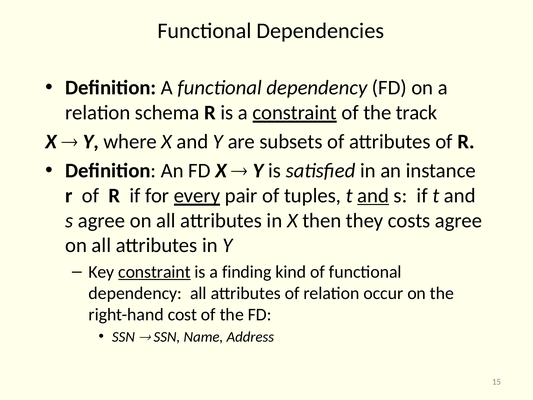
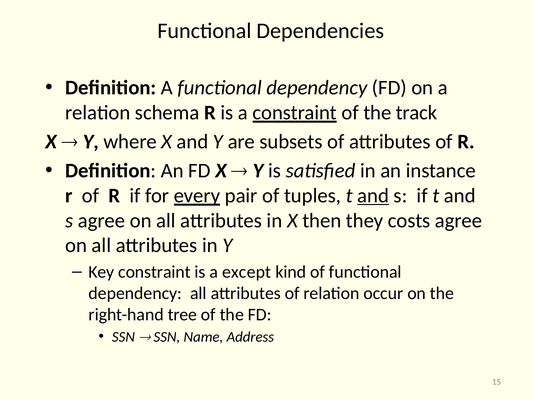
constraint underline: present -> none (154, 272)
finding: finding -> except (247, 272)
cost: cost -> tree (182, 314)
